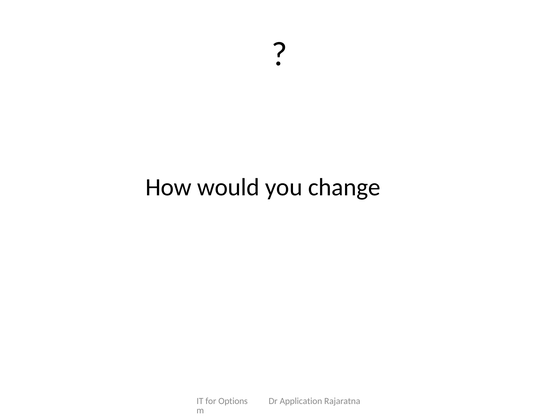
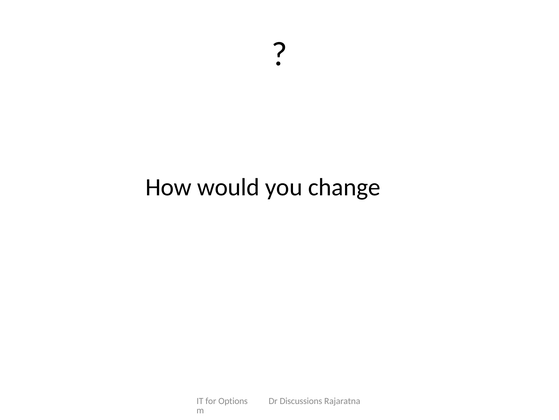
Application: Application -> Discussions (301, 400)
